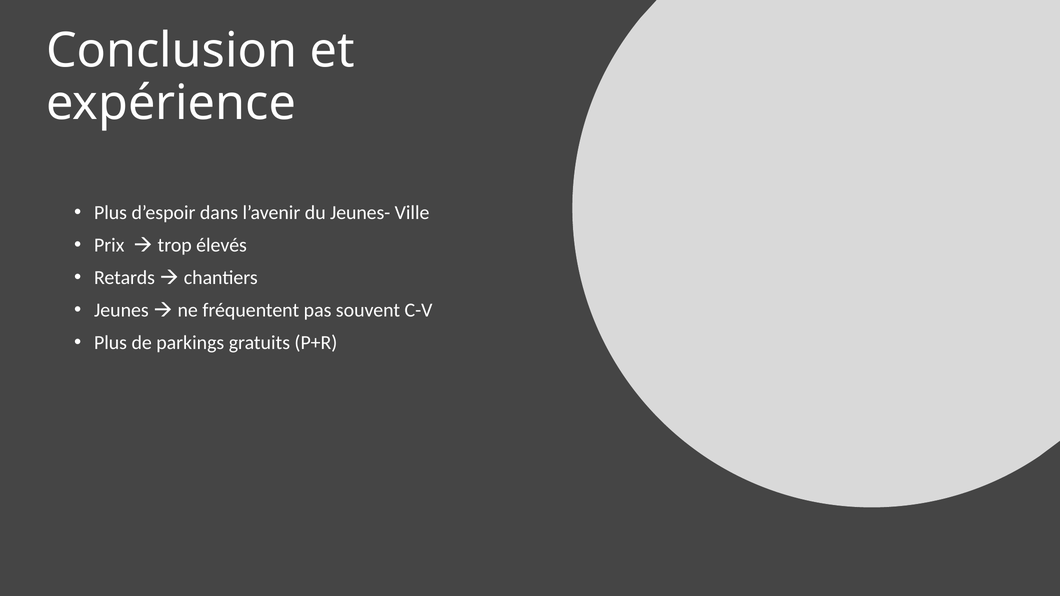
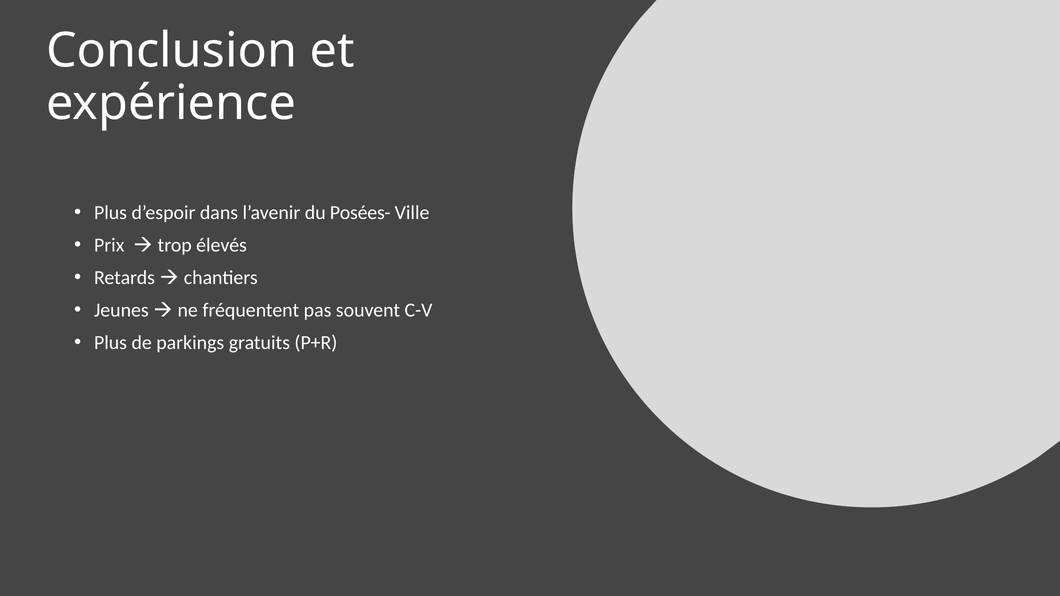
Jeunes-: Jeunes- -> Posées- (360, 213)
